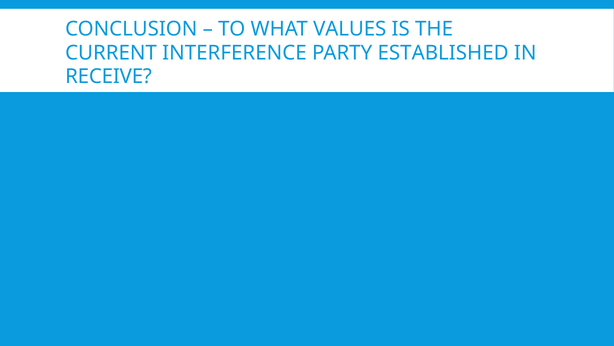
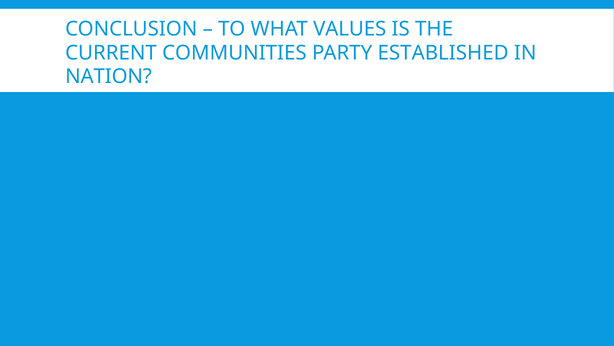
INTERFERENCE: INTERFERENCE -> COMMUNITIES (234, 53)
RECEIVE: RECEIVE -> NATION (108, 76)
